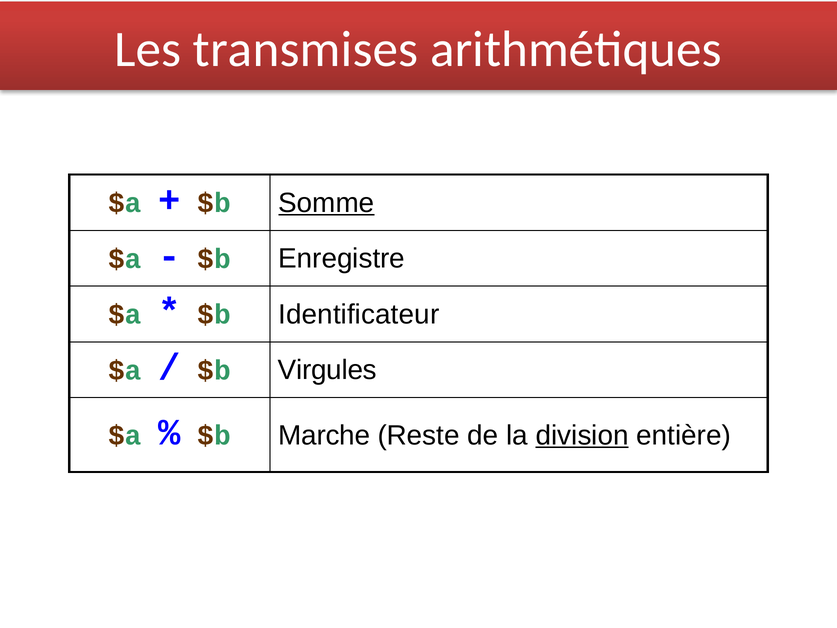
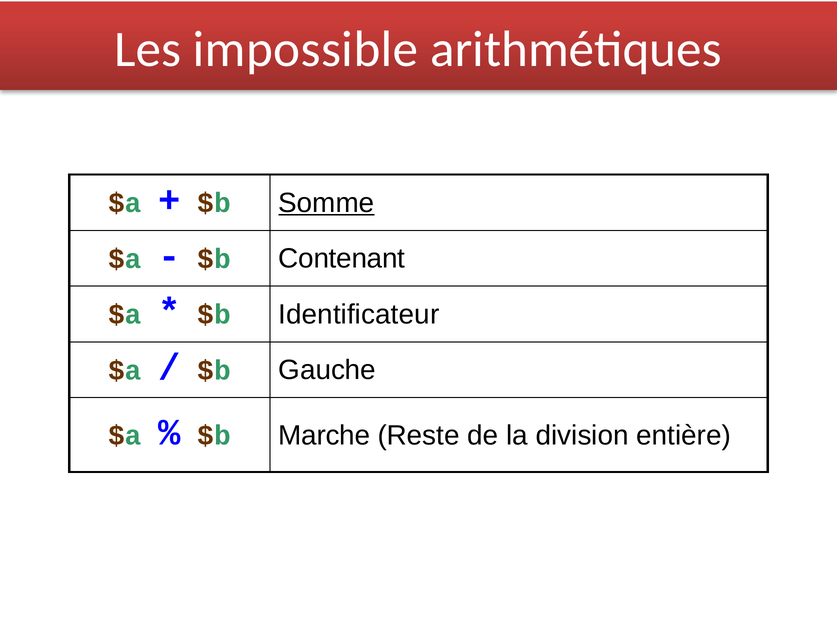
transmises: transmises -> impossible (306, 49)
Enregistre: Enregistre -> Contenant (342, 259)
Virgules: Virgules -> Gauche (327, 370)
division underline: present -> none (582, 435)
